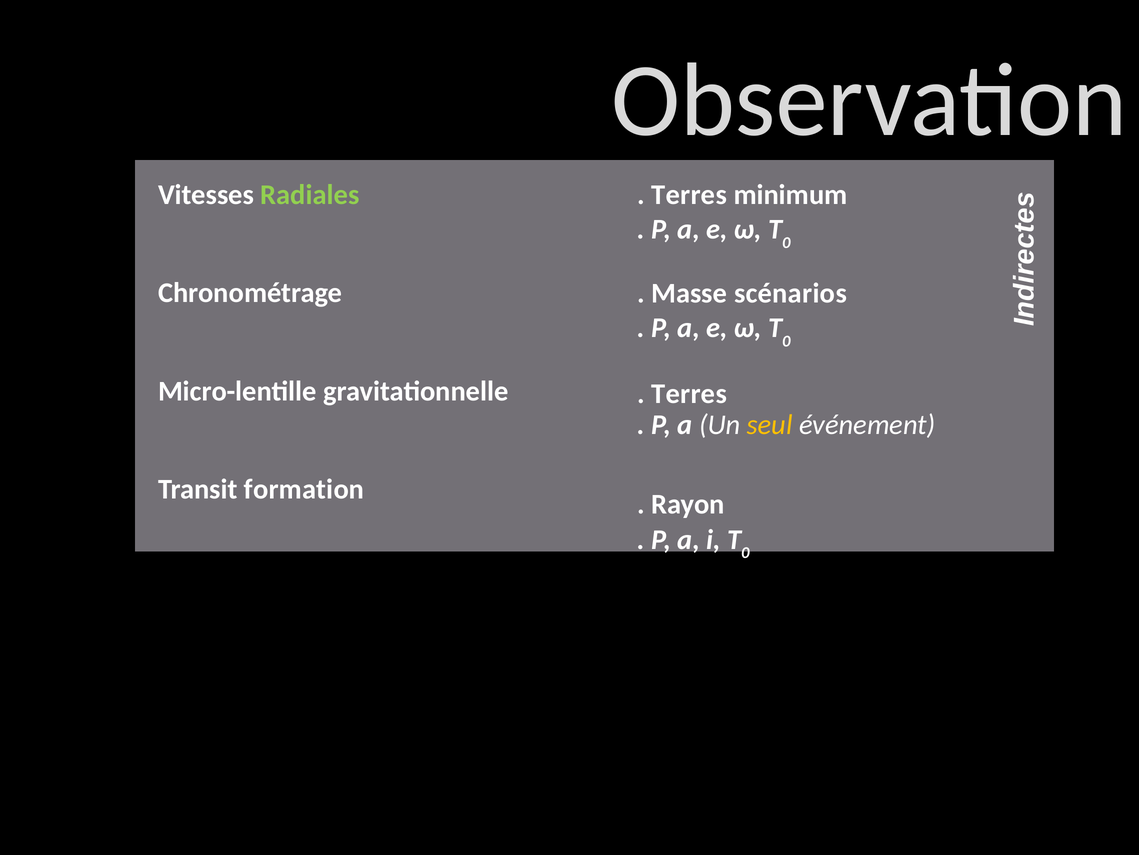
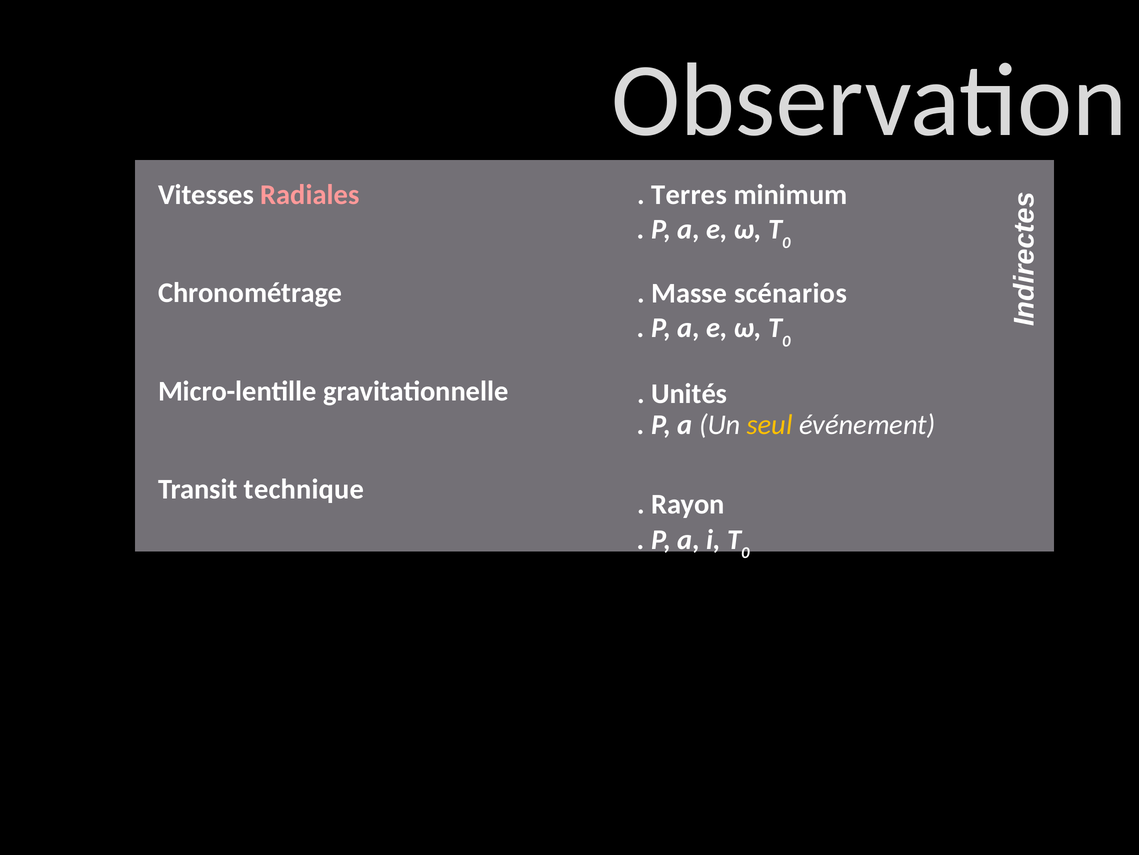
Radiales colour: light green -> pink (310, 194)
Terres: Terres -> Unités (689, 394)
formation: formation -> technique (304, 489)
